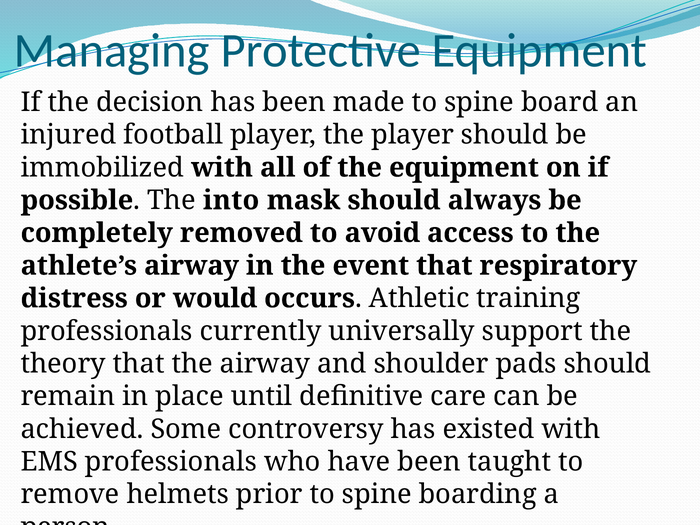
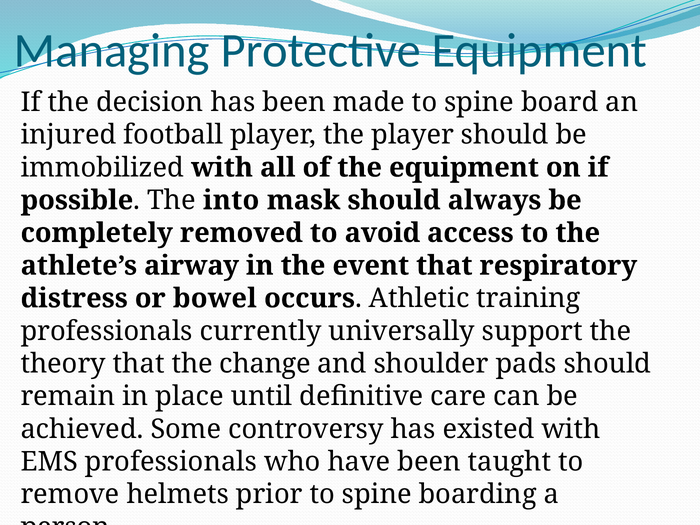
would: would -> bowel (215, 298)
the airway: airway -> change (265, 364)
